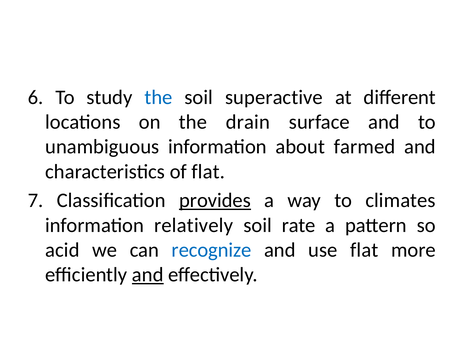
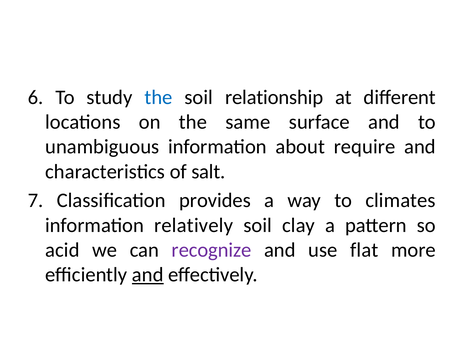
superactive: superactive -> relationship (274, 97)
drain: drain -> same (248, 122)
farmed: farmed -> require (365, 147)
of flat: flat -> salt (208, 172)
provides underline: present -> none (215, 200)
rate: rate -> clay (299, 225)
recognize colour: blue -> purple (212, 250)
